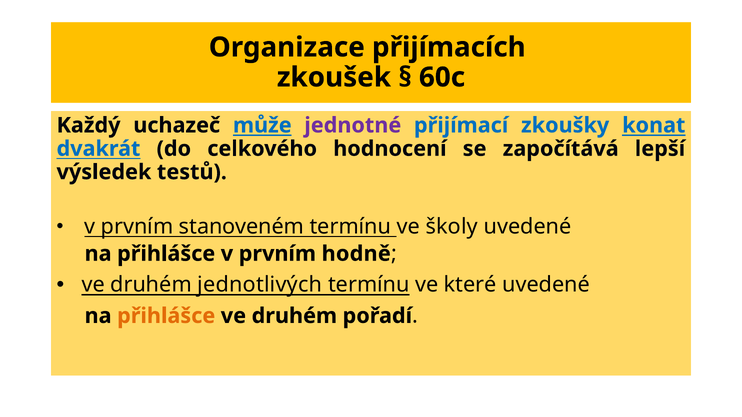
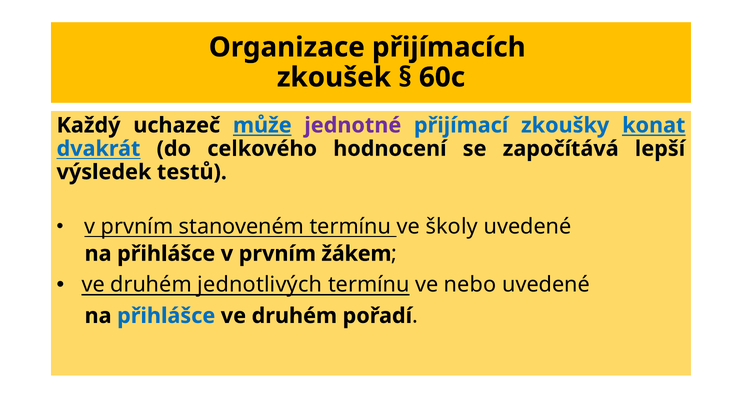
hodně: hodně -> žákem (356, 254)
které: které -> nebo (470, 285)
přihlášce colour: orange -> blue (166, 316)
